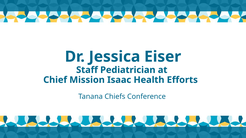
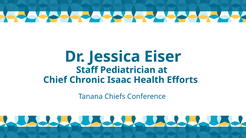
Mission: Mission -> Chronic (87, 80)
